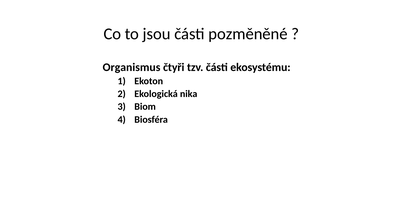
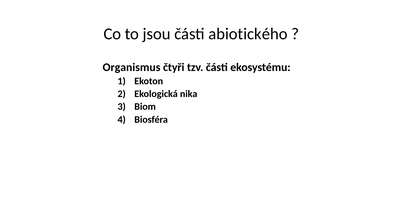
pozměněné: pozměněné -> abiotického (248, 34)
